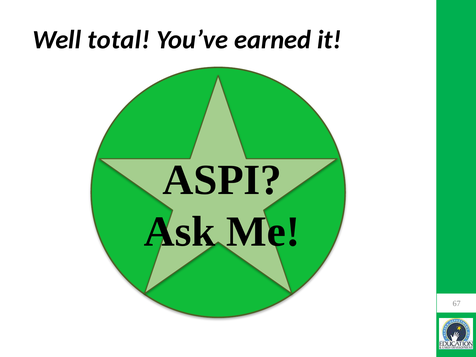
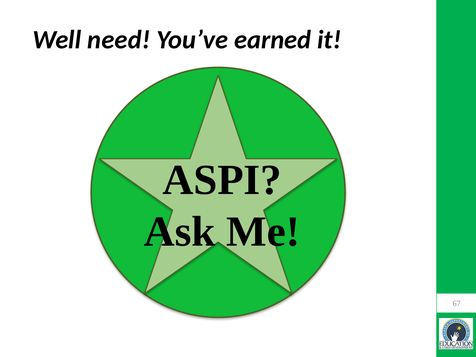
total: total -> need (119, 40)
